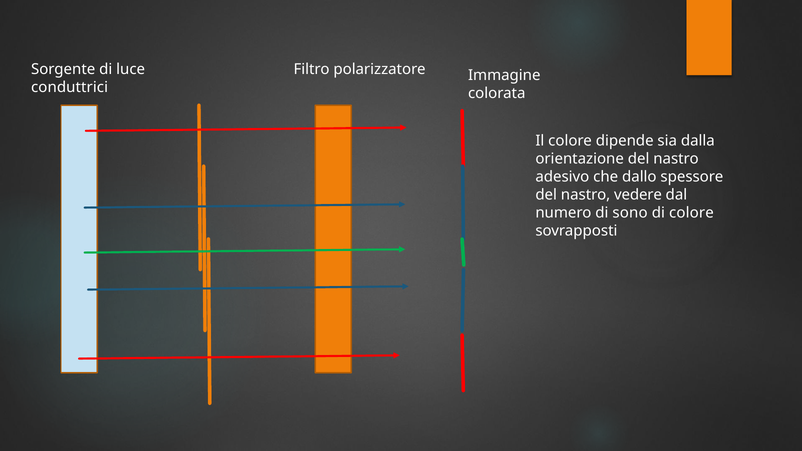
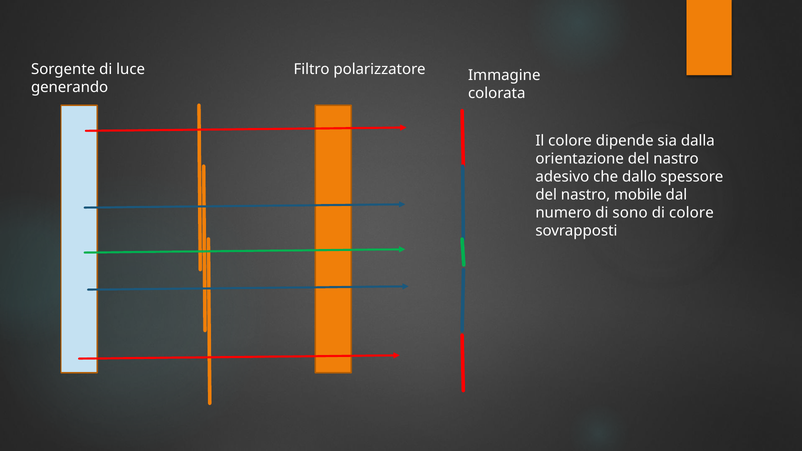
conduttrici: conduttrici -> generando (70, 87)
vedere: vedere -> mobile (638, 195)
